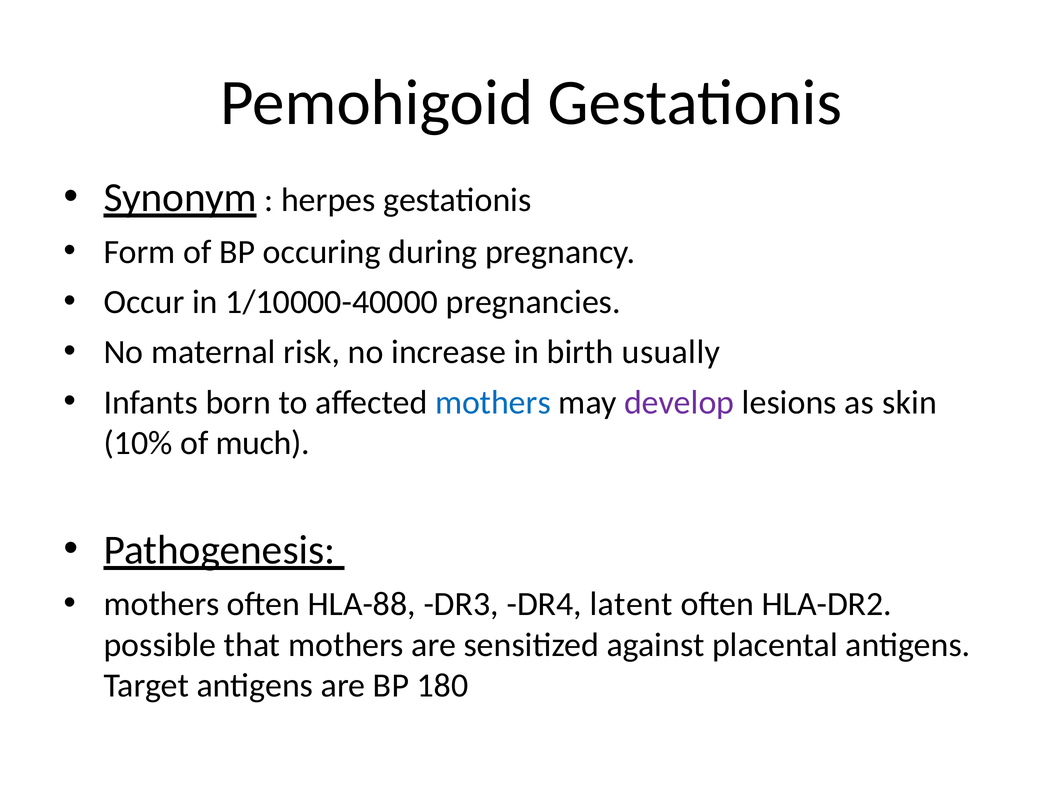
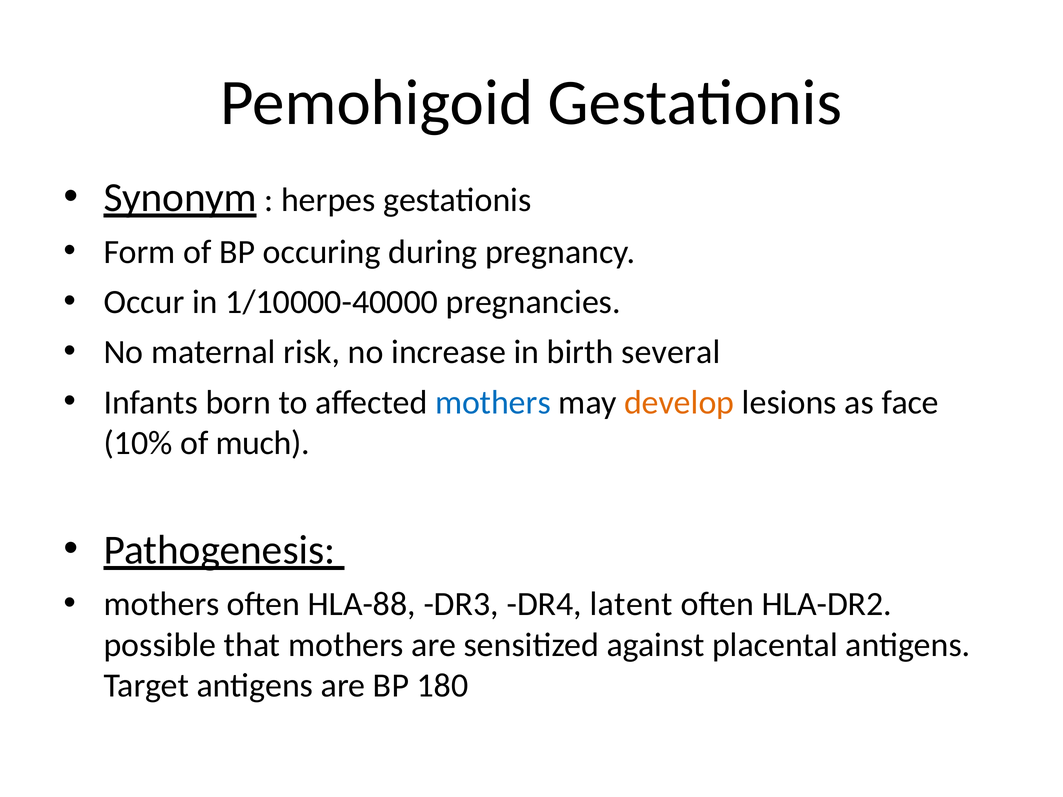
usually: usually -> several (671, 352)
develop colour: purple -> orange (679, 402)
skin: skin -> face (910, 402)
